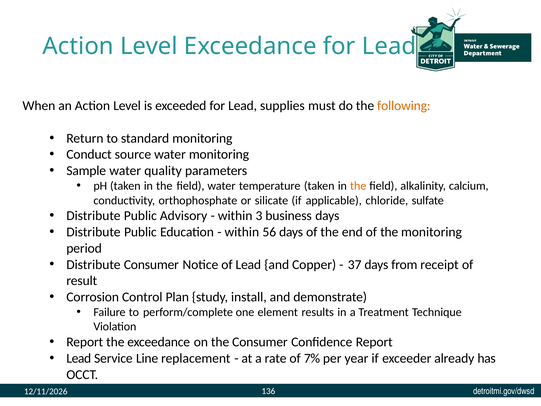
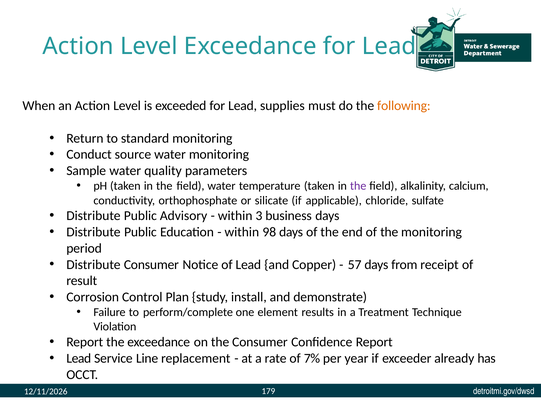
the colour: orange -> purple (358, 186)
56: 56 -> 98 (269, 232)
37: 37 -> 57 (355, 264)
136: 136 -> 179 (268, 391)
